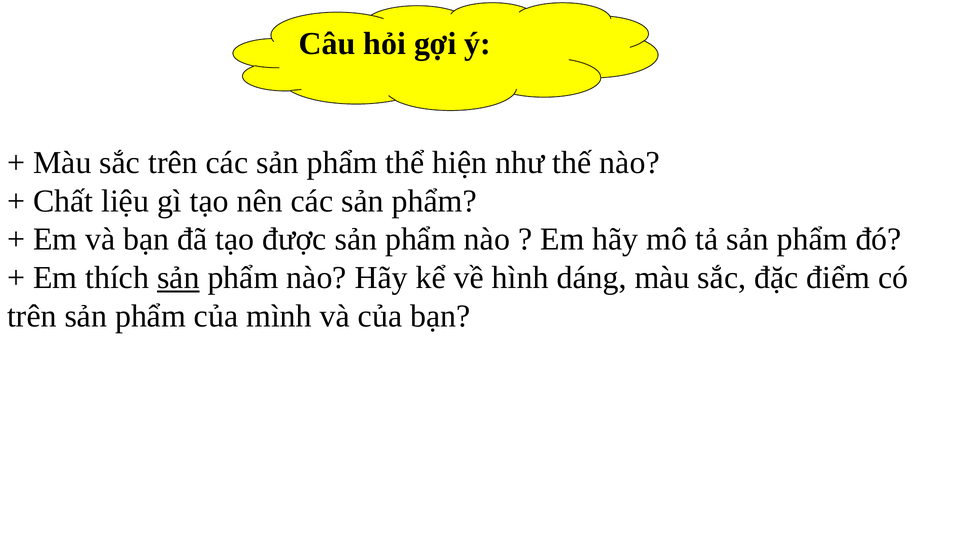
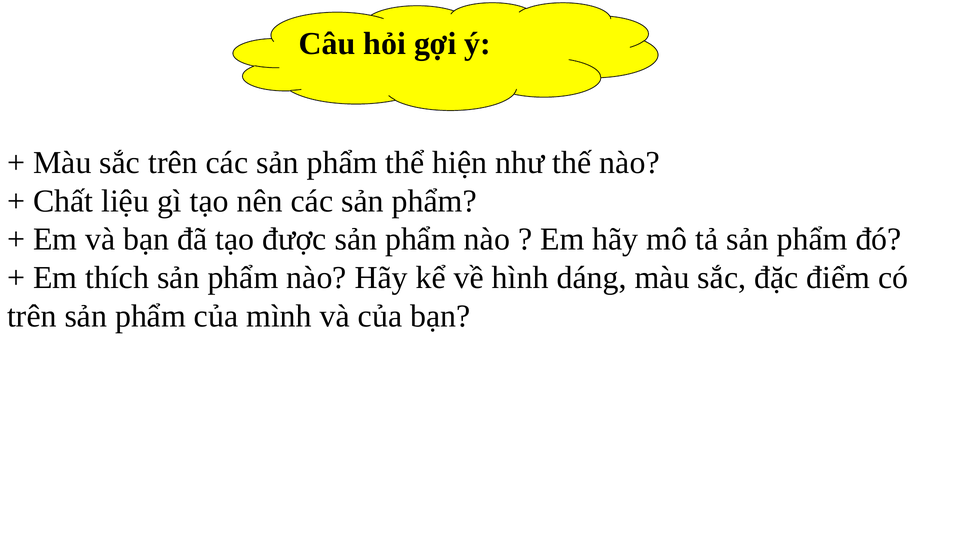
sản underline: present -> none (178, 277)
